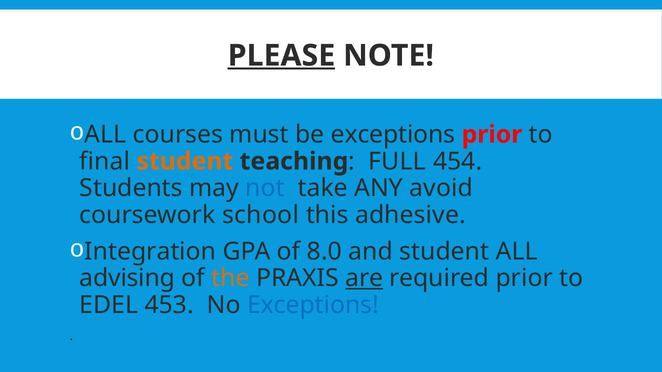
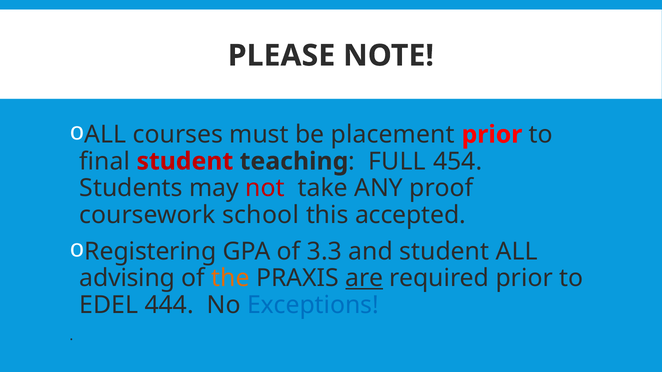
PLEASE underline: present -> none (281, 56)
be exceptions: exceptions -> placement (393, 135)
student colour: orange -> red (185, 161)
not colour: blue -> red (265, 188)
avoid: avoid -> proof (441, 188)
adhesive: adhesive -> accepted (411, 215)
Integration: Integration -> Registering (150, 252)
8.0: 8.0 -> 3.3 (324, 252)
453: 453 -> 444 (169, 305)
